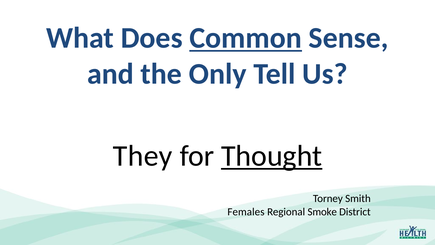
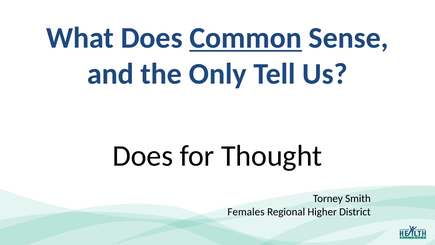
They: They -> Does (143, 156)
Thought underline: present -> none (272, 156)
Smoke: Smoke -> Higher (322, 212)
